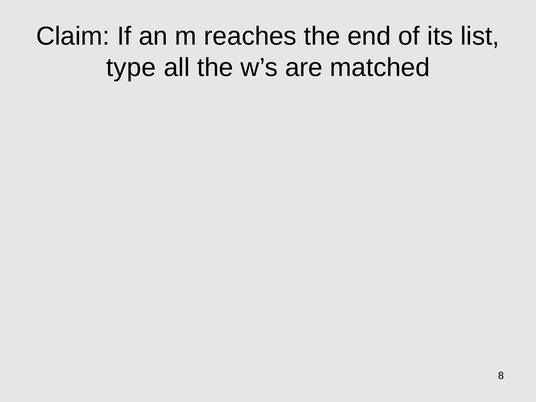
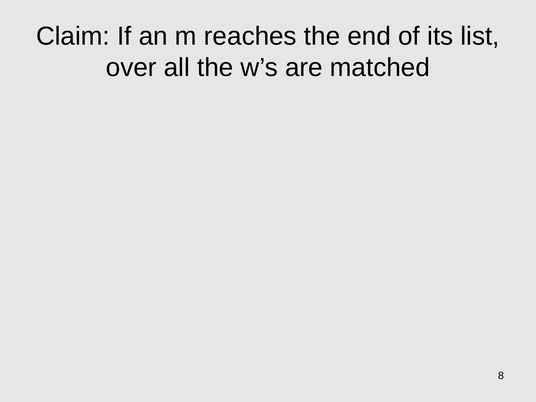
type: type -> over (131, 67)
